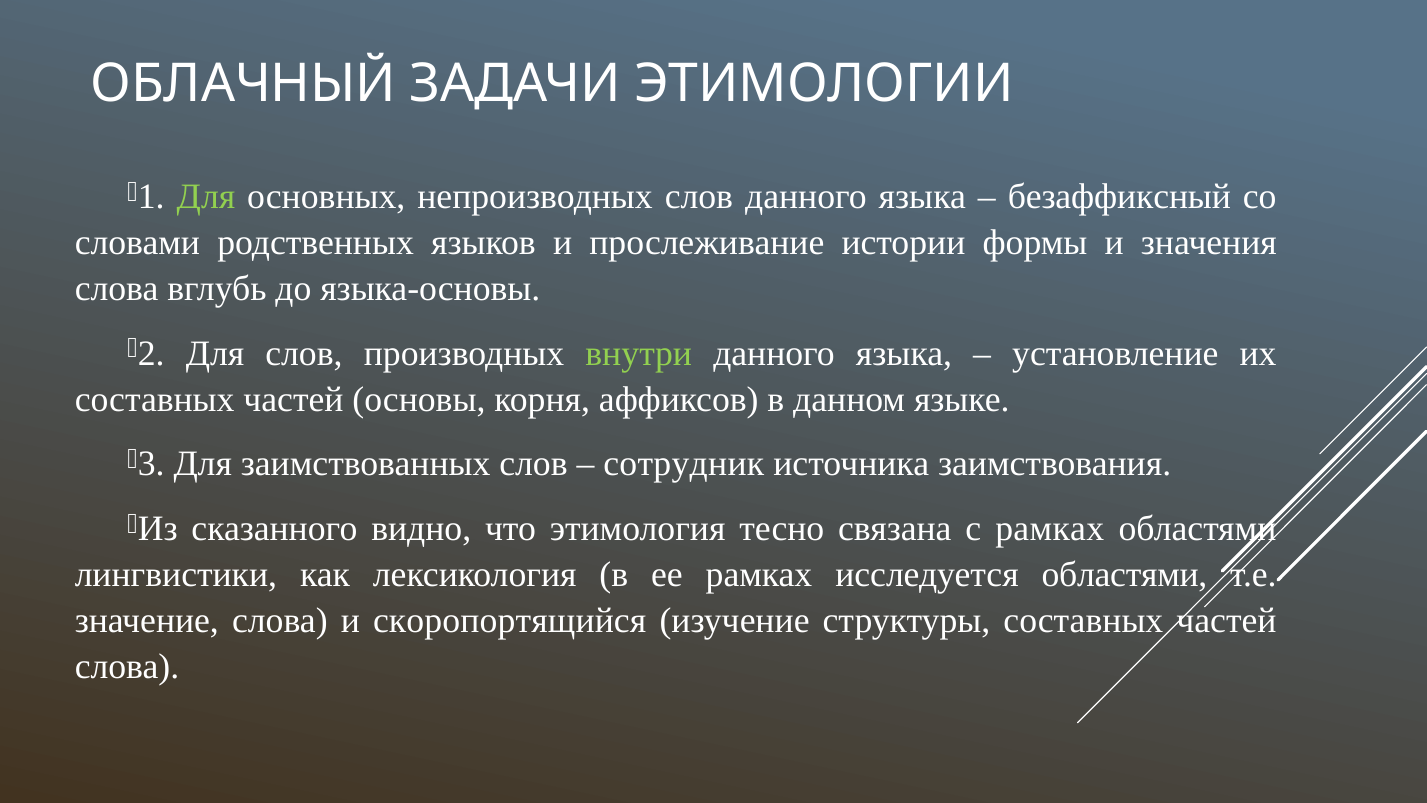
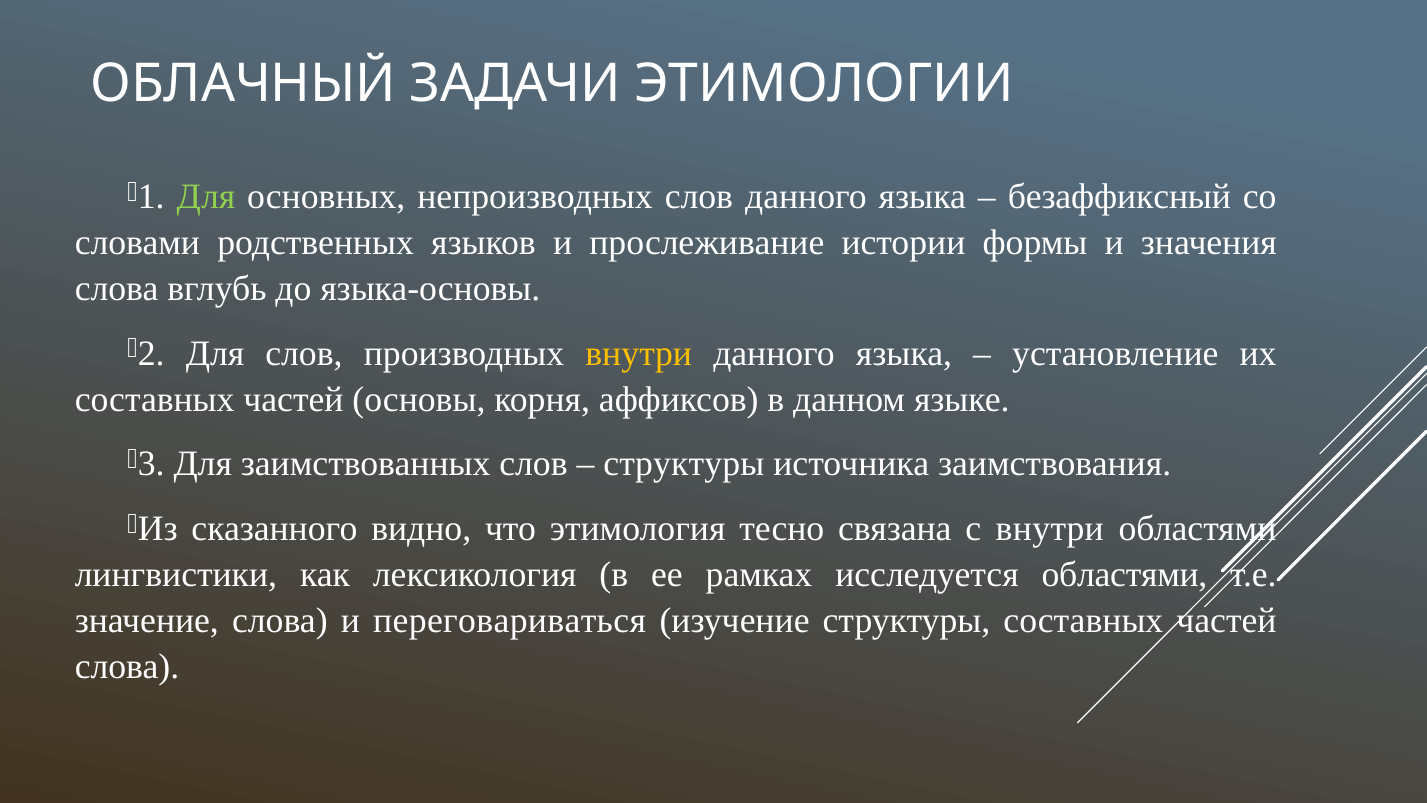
внутри colour: light green -> yellow (639, 353)
сотрудник: сотрудник -> структуры (684, 464)
с рамках: рамках -> внутри (1050, 529)
скоропортящийся: скоропортящийся -> переговариваться (510, 620)
